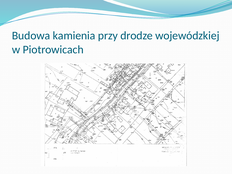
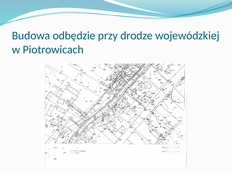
kamienia: kamienia -> odbędzie (74, 36)
